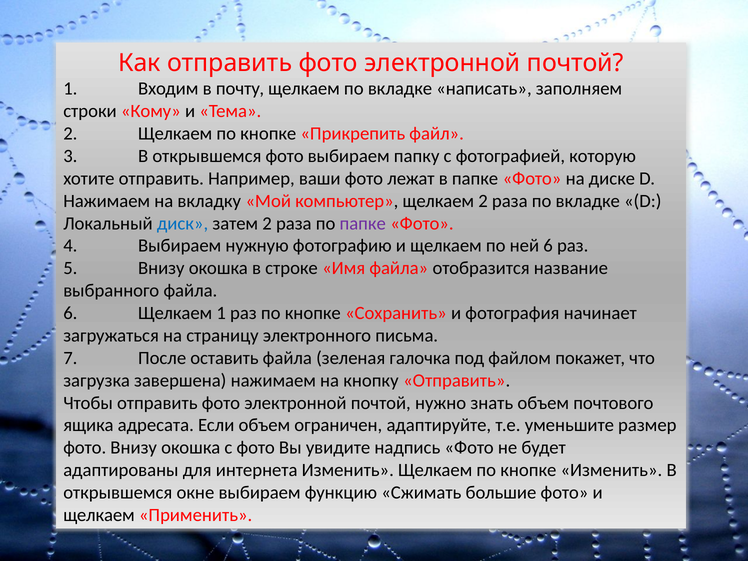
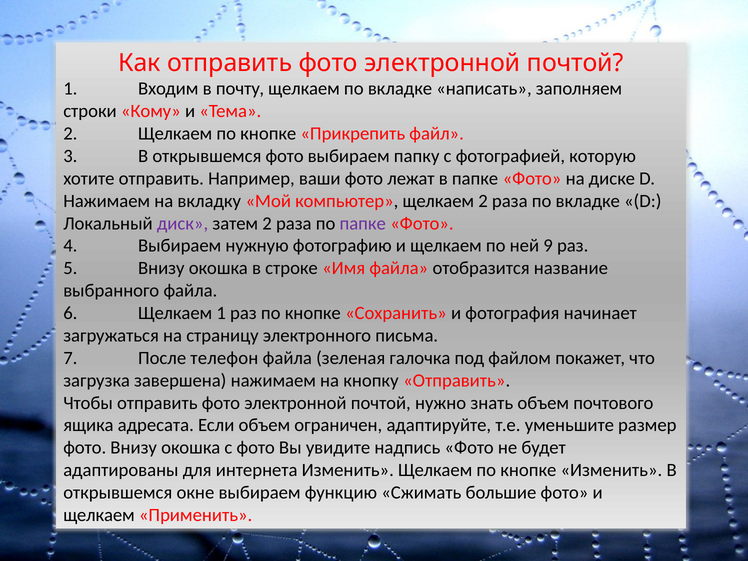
диск colour: blue -> purple (183, 223)
ней 6: 6 -> 9 (548, 246)
оставить: оставить -> телефон (224, 358)
